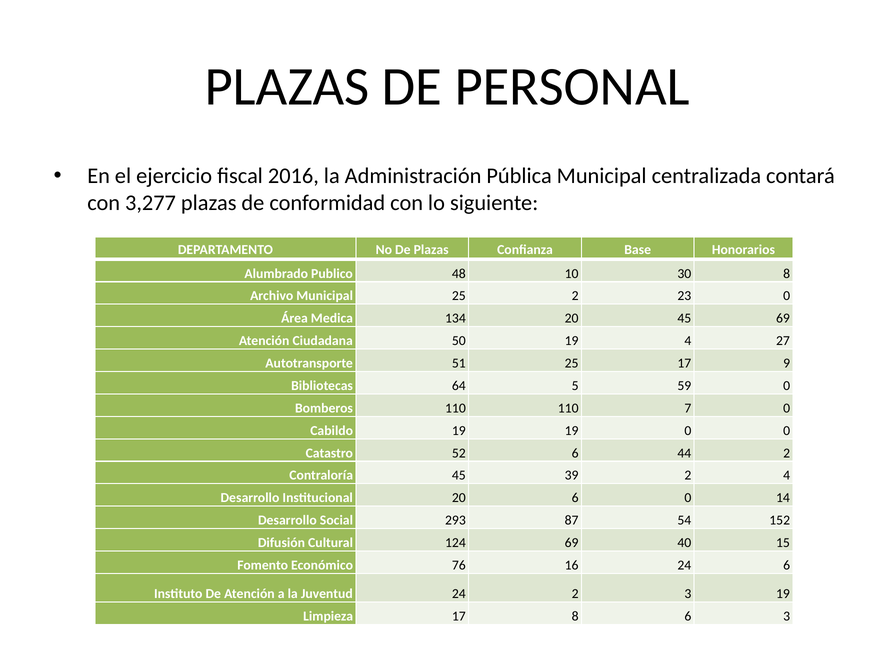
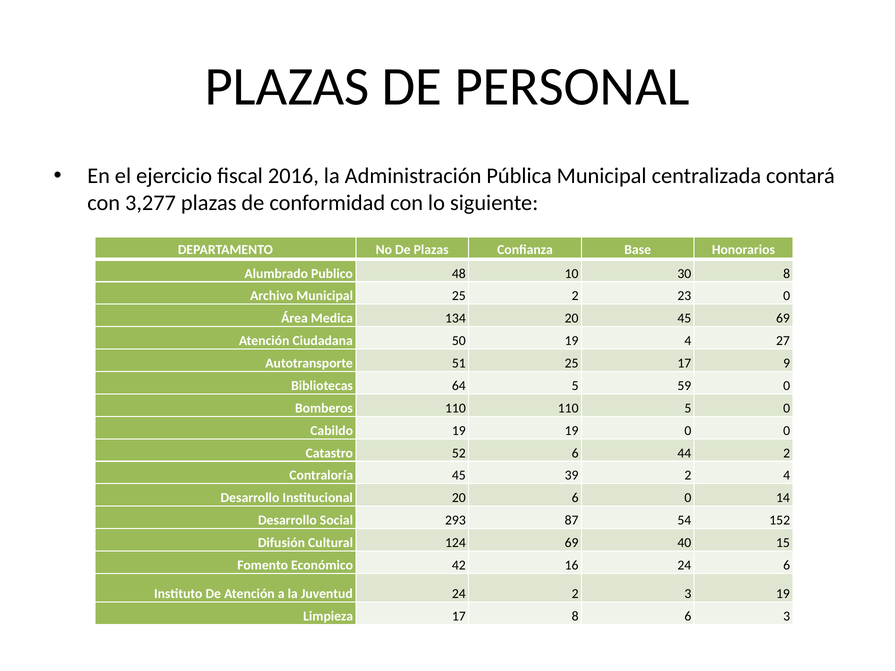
110 7: 7 -> 5 (688, 408)
76: 76 -> 42 (459, 565)
